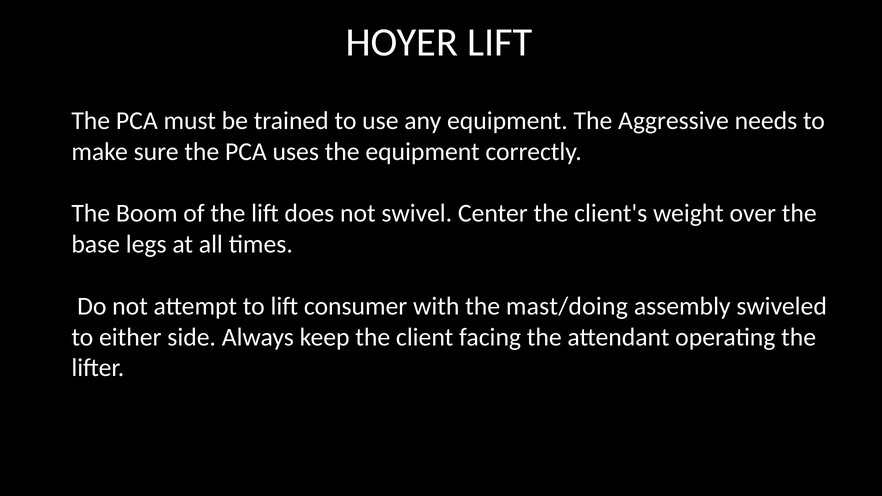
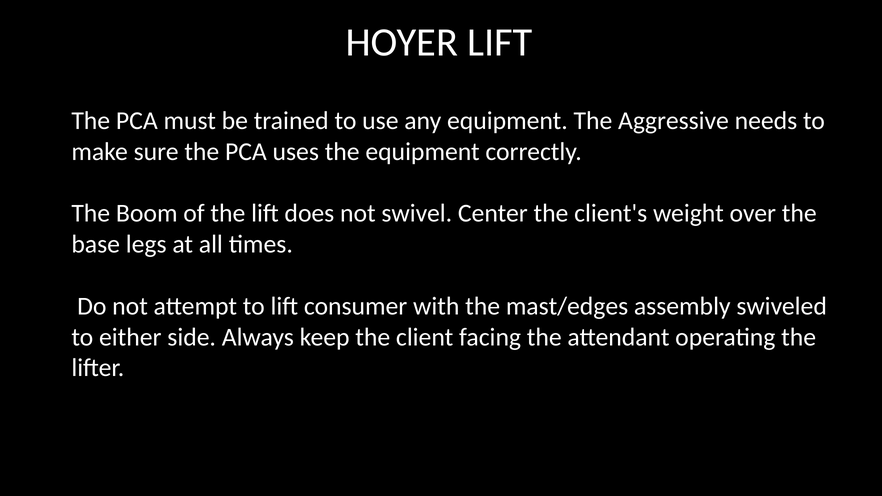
mast/doing: mast/doing -> mast/edges (567, 306)
